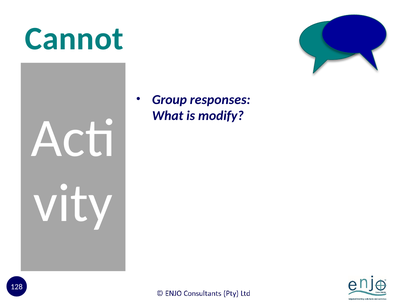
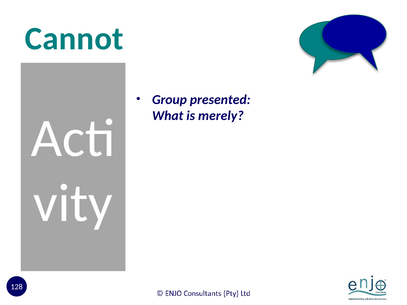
responses: responses -> presented (220, 100)
modify: modify -> merely (221, 116)
